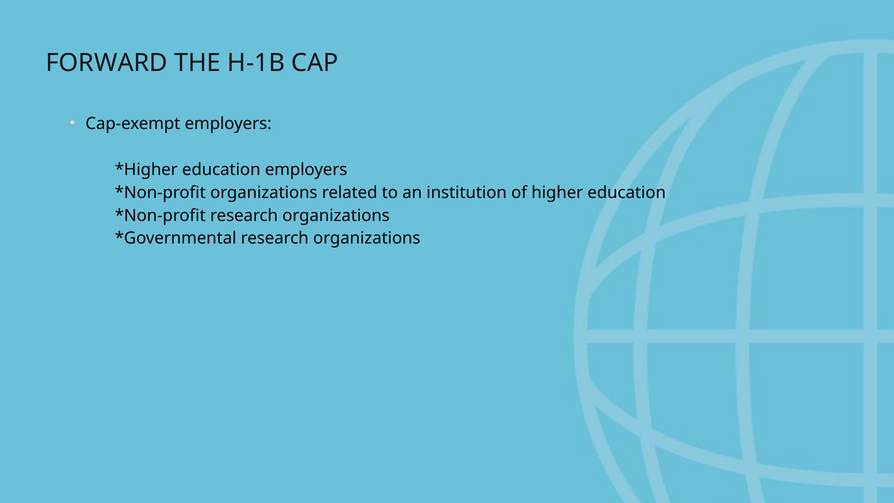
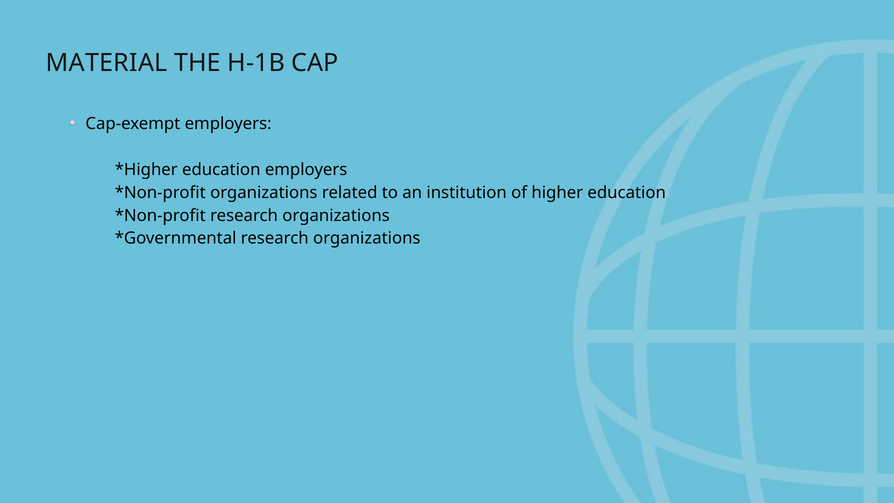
FORWARD: FORWARD -> MATERIAL (107, 63)
